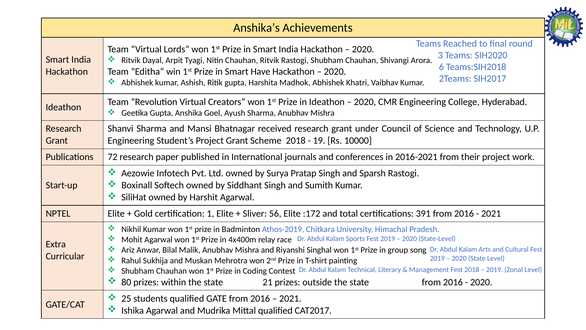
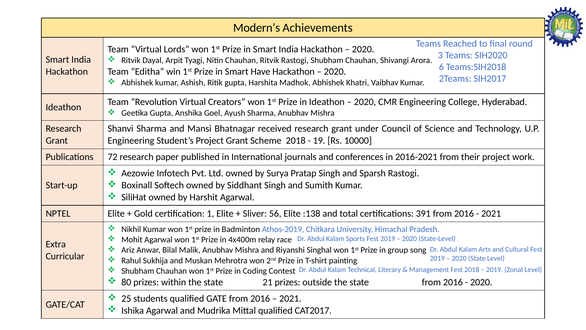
Anshika’s: Anshika’s -> Modern’s (257, 28)
:172: :172 -> :138 (312, 213)
